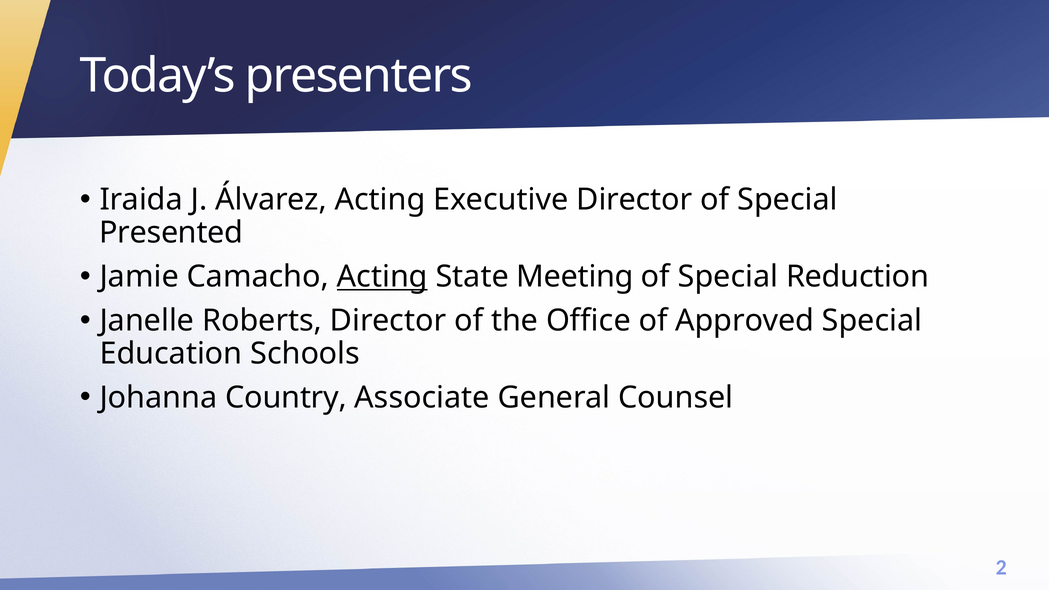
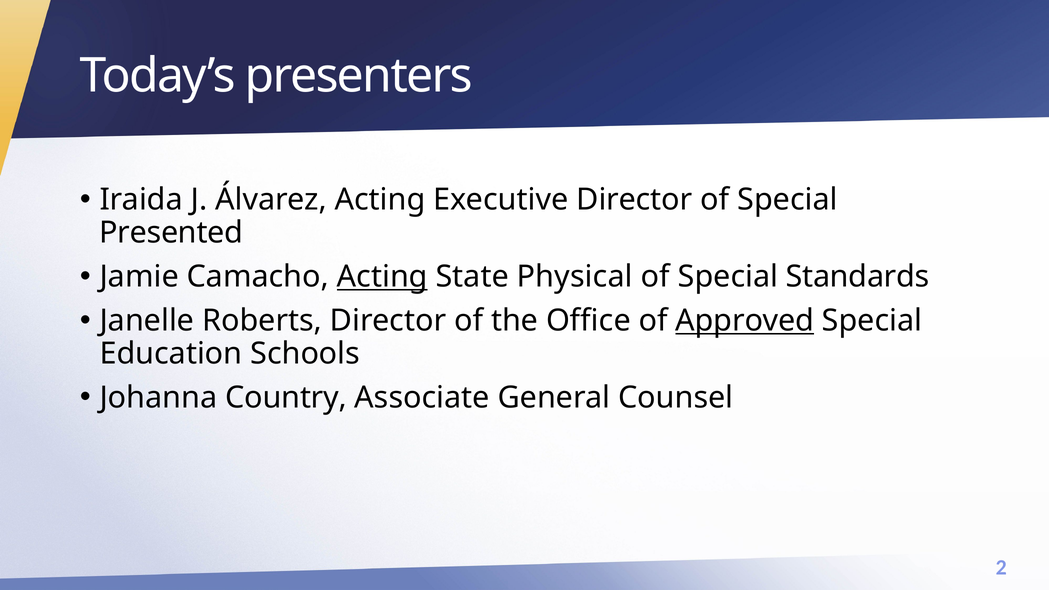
Meeting: Meeting -> Physical (575, 277)
Reduction: Reduction -> Standards (858, 277)
Approved underline: none -> present (745, 321)
